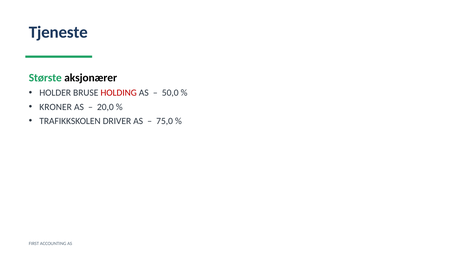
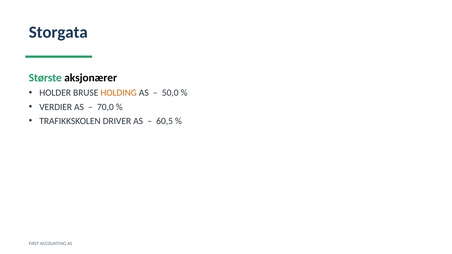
Tjeneste: Tjeneste -> Storgata (58, 32)
HOLDING colour: red -> orange (119, 93)
KRONER: KRONER -> VERDIER (56, 107)
20,0: 20,0 -> 70,0 (105, 107)
75,0: 75,0 -> 60,5 (165, 121)
